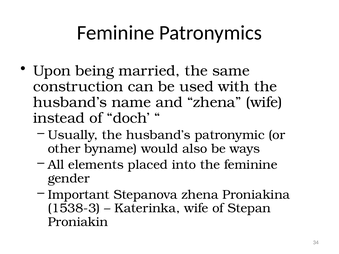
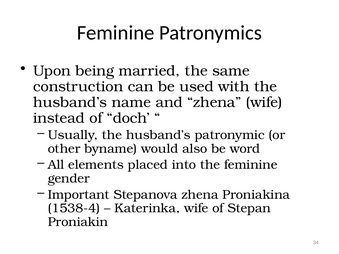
ways: ways -> word (245, 149)
1538-3: 1538-3 -> 1538-4 (74, 209)
